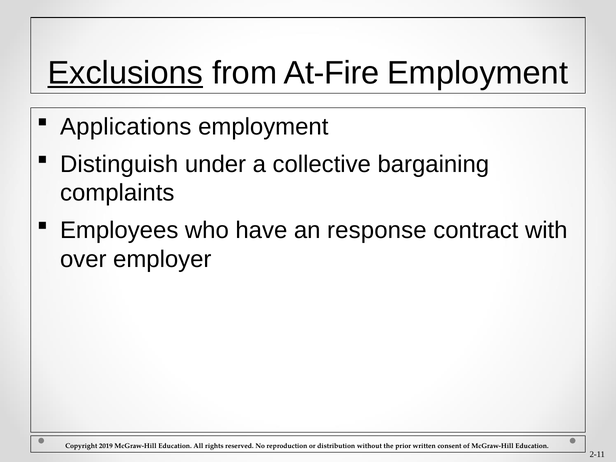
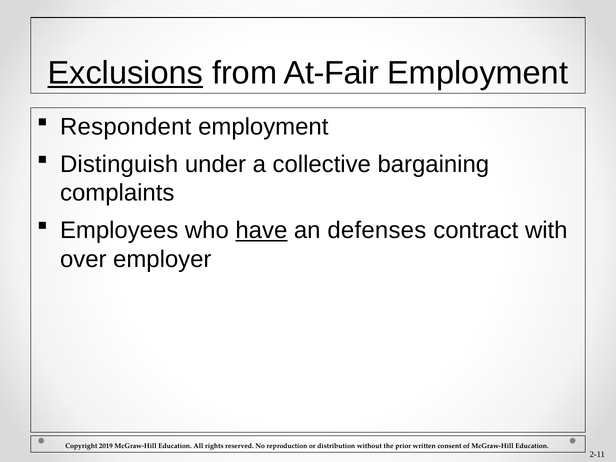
At-Fire: At-Fire -> At-Fair (331, 73)
Applications: Applications -> Respondent (126, 127)
have underline: none -> present (261, 230)
response: response -> defenses (377, 230)
